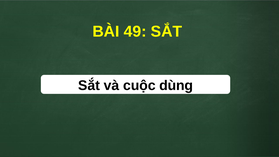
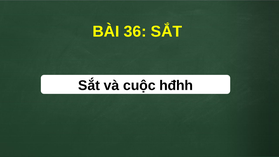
49: 49 -> 36 (135, 32)
dùng: dùng -> hđhh (176, 85)
